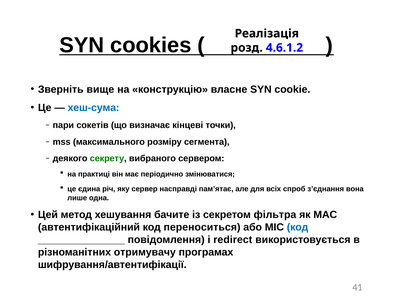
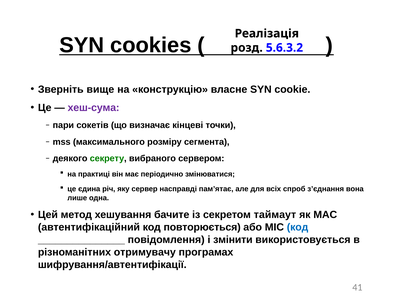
4.6.1.2: 4.6.1.2 -> 5.6.3.2 (284, 48)
хеш-сума colour: blue -> purple (94, 108)
фільтра: фільтра -> таймаут (275, 215)
переноситься: переноситься -> повторюється (202, 228)
redirect: redirect -> змінити (233, 240)
